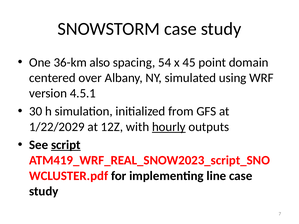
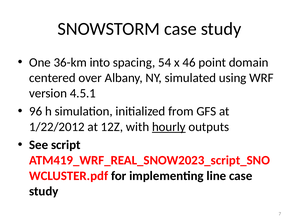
also: also -> into (100, 62)
45: 45 -> 46 (189, 62)
30: 30 -> 96 (36, 111)
1/22/2029: 1/22/2029 -> 1/22/2012 (57, 127)
script underline: present -> none (66, 145)
